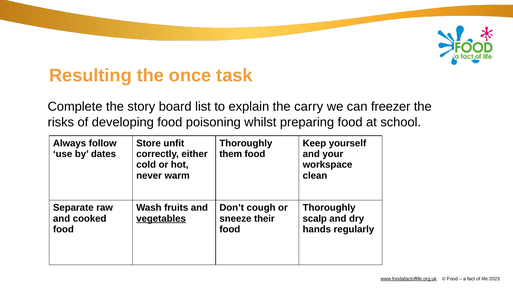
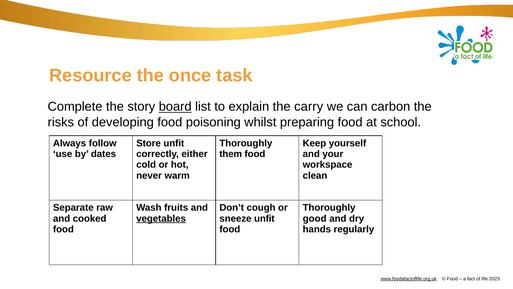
Resulting: Resulting -> Resource (90, 76)
board underline: none -> present (175, 107)
freezer: freezer -> carbon (391, 107)
sneeze their: their -> unfit (264, 218)
scalp: scalp -> good (315, 218)
